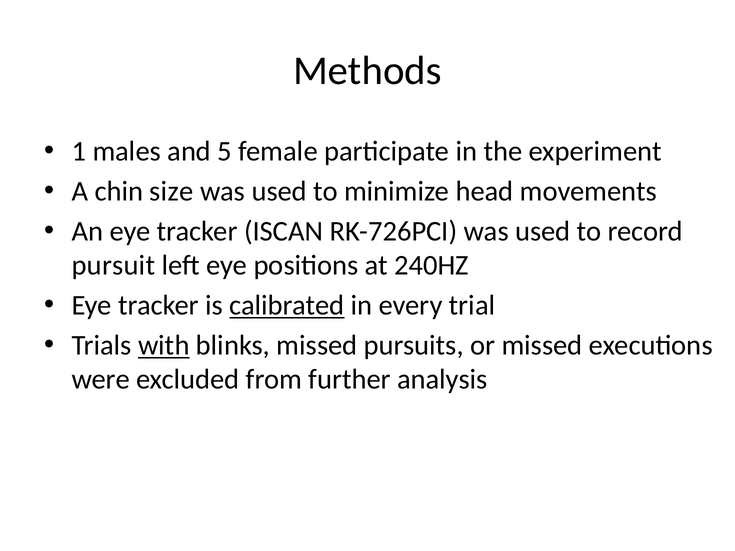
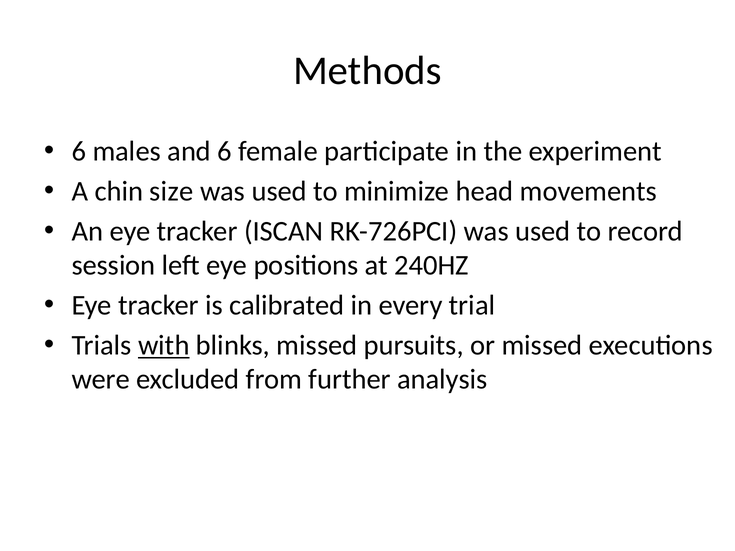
1: 1 -> 6 (79, 151)
and 5: 5 -> 6 (225, 151)
pursuit: pursuit -> session (114, 266)
calibrated underline: present -> none (287, 306)
